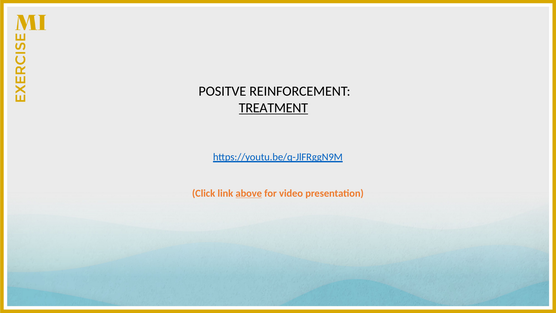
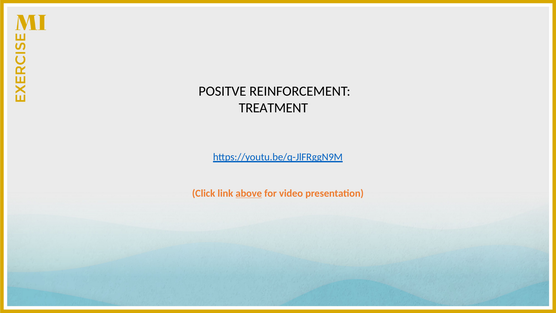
TREATMENT underline: present -> none (273, 108)
